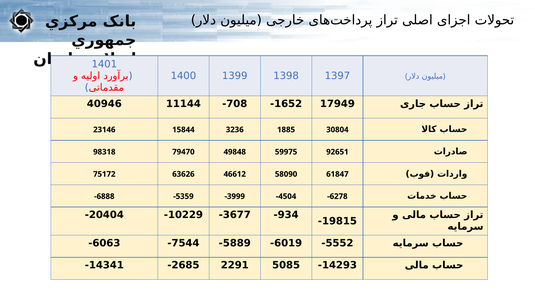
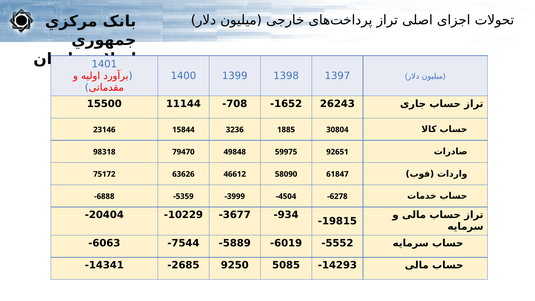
40946: 40946 -> 15500 (104, 104)
17949: 17949 -> 26243 (337, 104)
2291: 2291 -> 9250 (235, 265)
